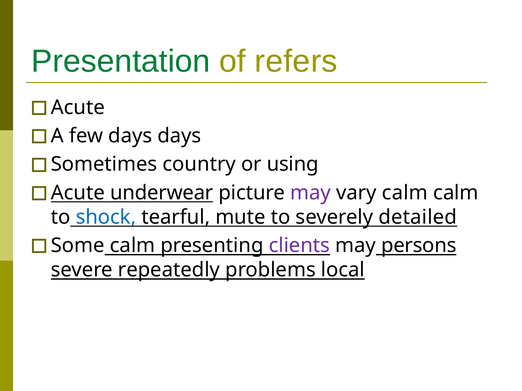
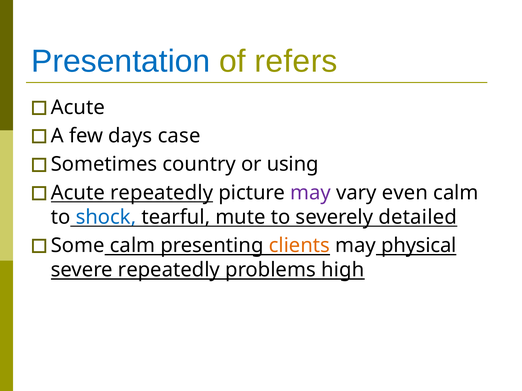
Presentation colour: green -> blue (121, 61)
days days: days -> case (179, 136)
underwear: underwear -> repeatedly (162, 193)
vary calm: calm -> even (405, 193)
clients colour: purple -> orange (299, 246)
persons: persons -> physical (419, 246)
local: local -> high (343, 270)
